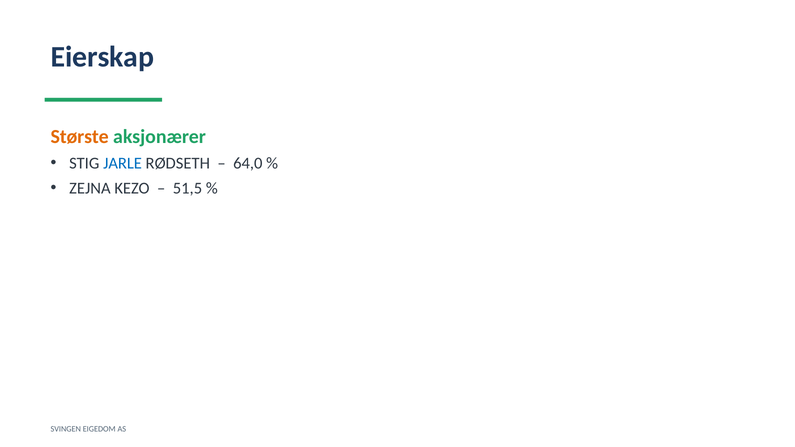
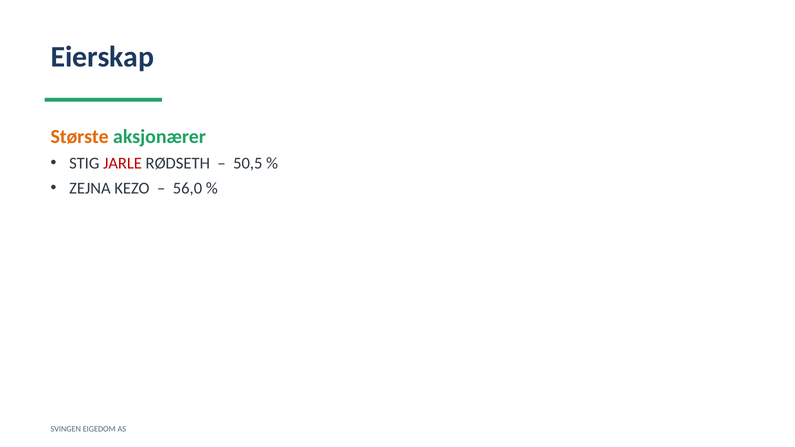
JARLE colour: blue -> red (123, 163)
64,0: 64,0 -> 50,5 (248, 163)
51,5: 51,5 -> 56,0 (187, 188)
